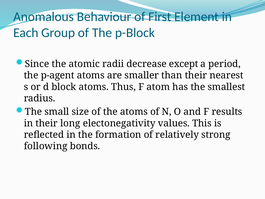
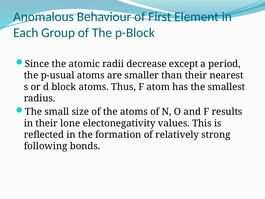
p-agent: p-agent -> p-usual (58, 75)
long: long -> lone (70, 123)
